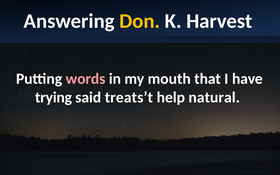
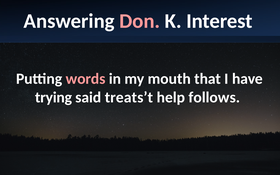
Don colour: yellow -> pink (140, 21)
Harvest: Harvest -> Interest (219, 21)
natural: natural -> follows (214, 97)
